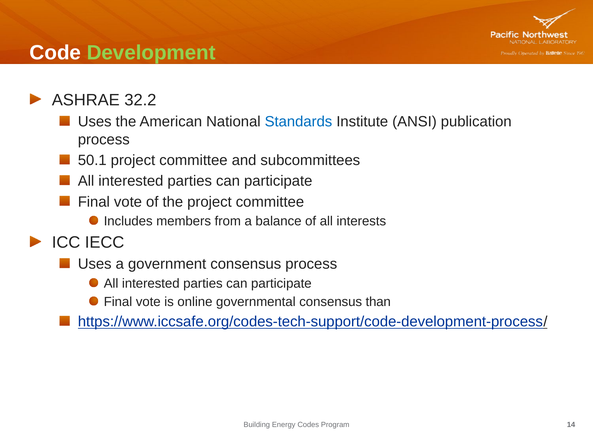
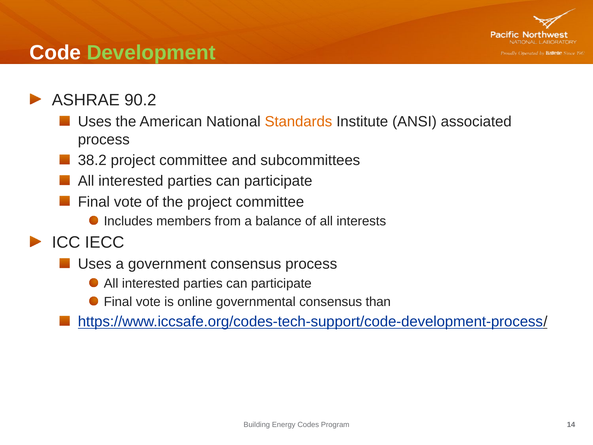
32.2: 32.2 -> 90.2 (140, 100)
Standards colour: blue -> orange (298, 122)
publication: publication -> associated (476, 122)
50.1: 50.1 -> 38.2 (92, 160)
